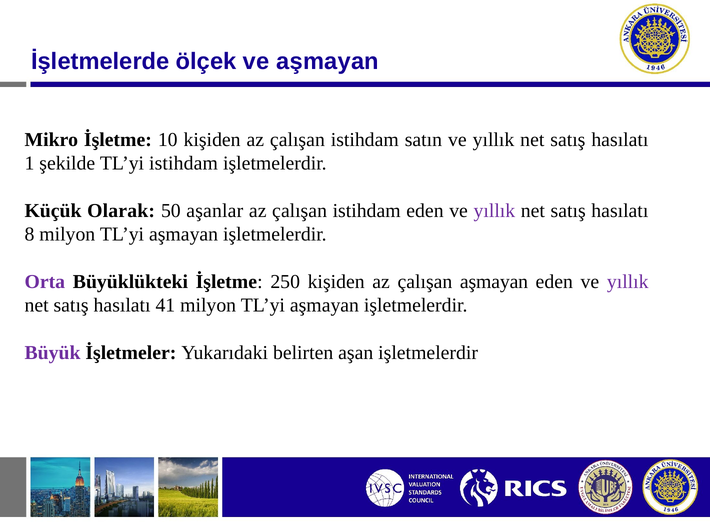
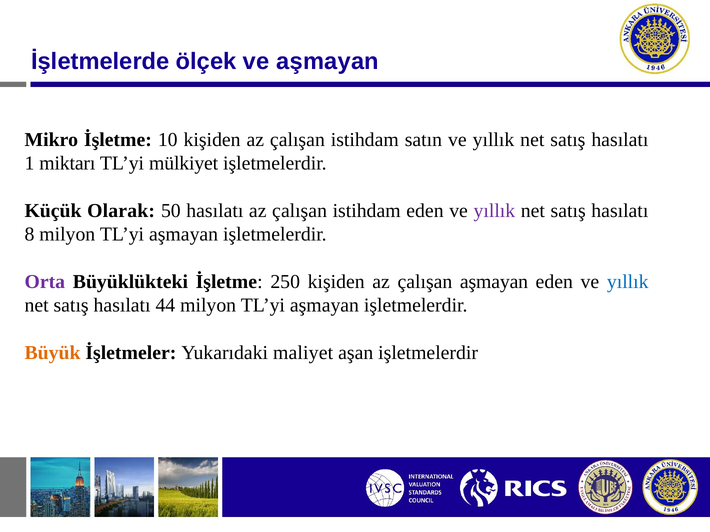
şekilde: şekilde -> miktarı (67, 163)
TL’yi istihdam: istihdam -> mülkiyet (184, 163)
50 aşanlar: aşanlar -> hasılatı (215, 211)
yıllık colour: purple -> blue (628, 282)
41: 41 -> 44 (165, 305)
Büyük colour: purple -> orange (53, 353)
belirten: belirten -> maliyet (303, 353)
